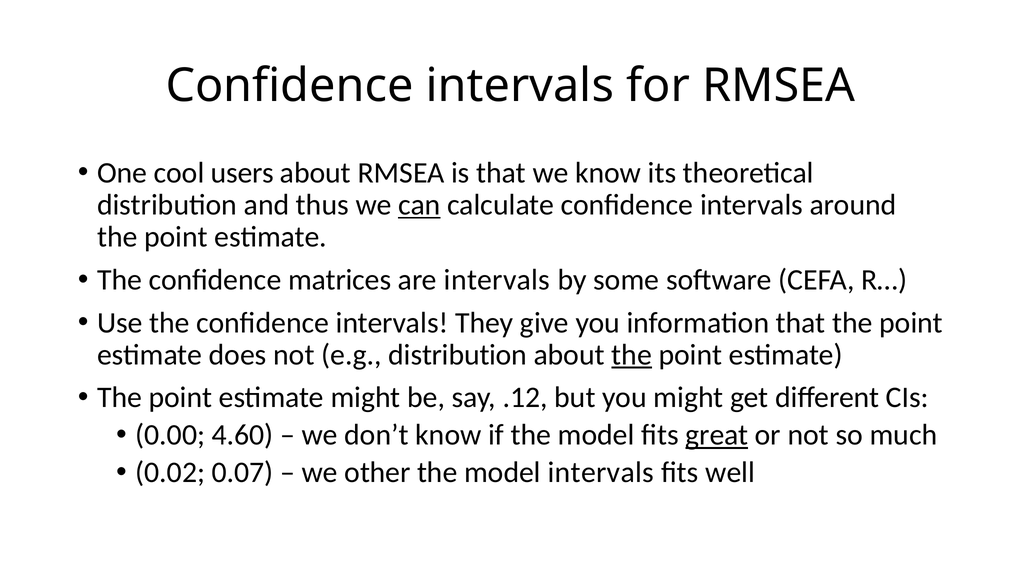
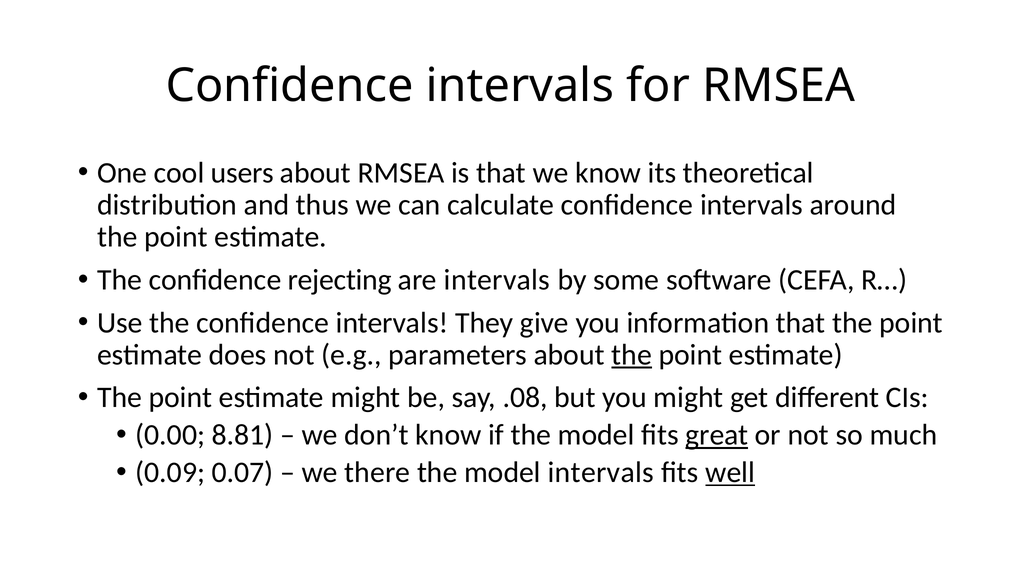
can underline: present -> none (419, 205)
matrices: matrices -> rejecting (340, 280)
e.g distribution: distribution -> parameters (458, 355)
.12: .12 -> .08 (525, 398)
4.60: 4.60 -> 8.81 (243, 435)
0.02: 0.02 -> 0.09 (170, 472)
other: other -> there (377, 472)
well underline: none -> present (730, 472)
